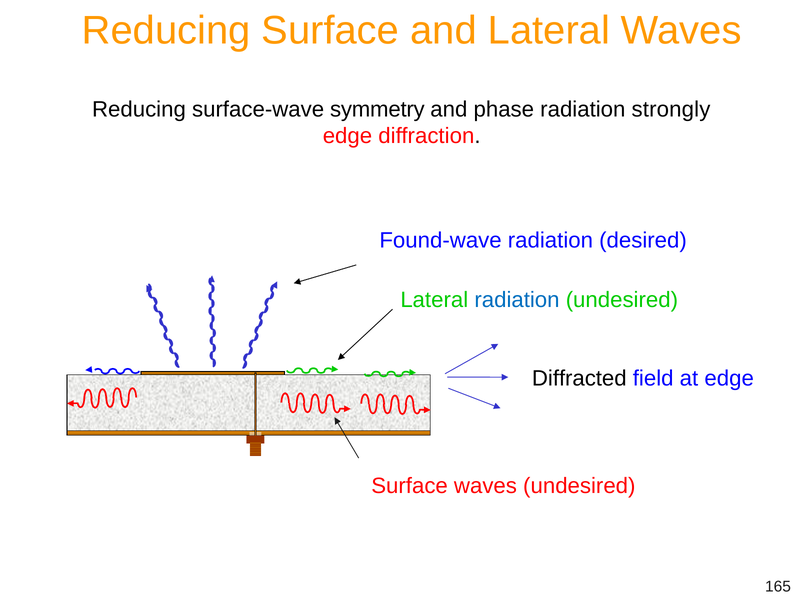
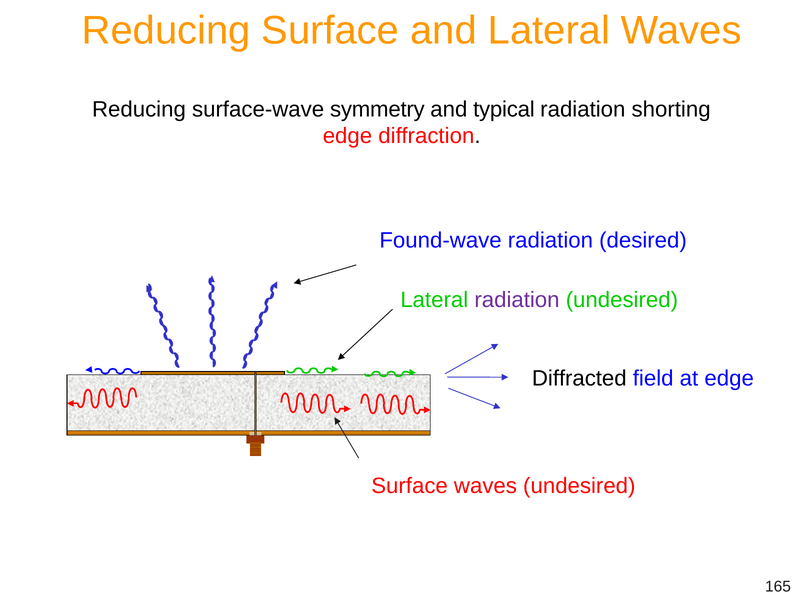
phase: phase -> typical (504, 110)
strongly: strongly -> shorting (671, 110)
radiation colour: blue -> purple (517, 300)
